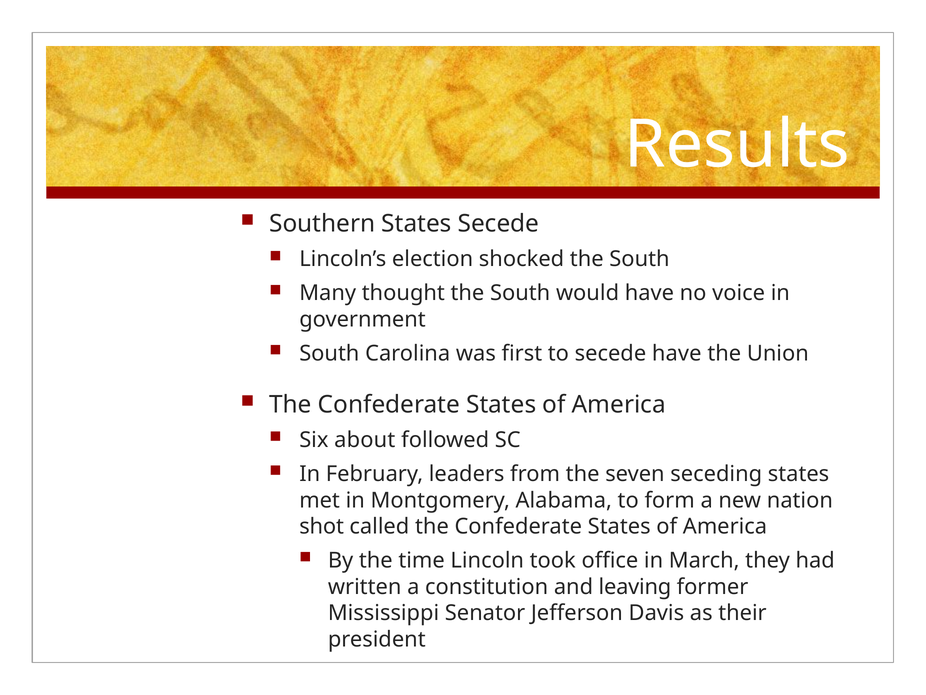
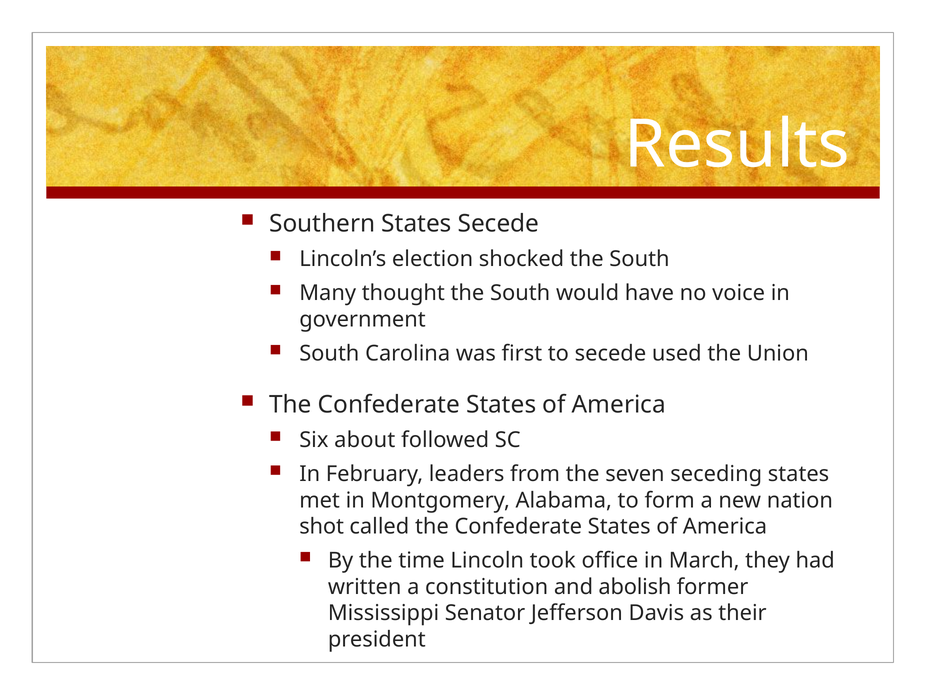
secede have: have -> used (677, 353)
leaving: leaving -> abolish (635, 586)
